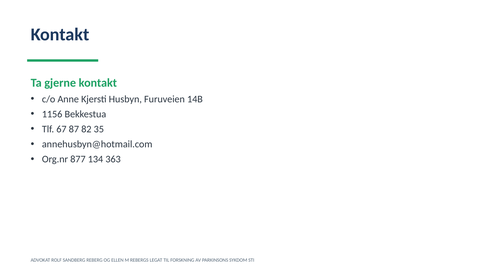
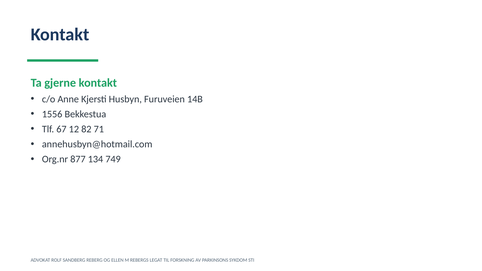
1156: 1156 -> 1556 (52, 114)
87: 87 -> 12 (74, 129)
35: 35 -> 71 (99, 129)
363: 363 -> 749 (113, 159)
